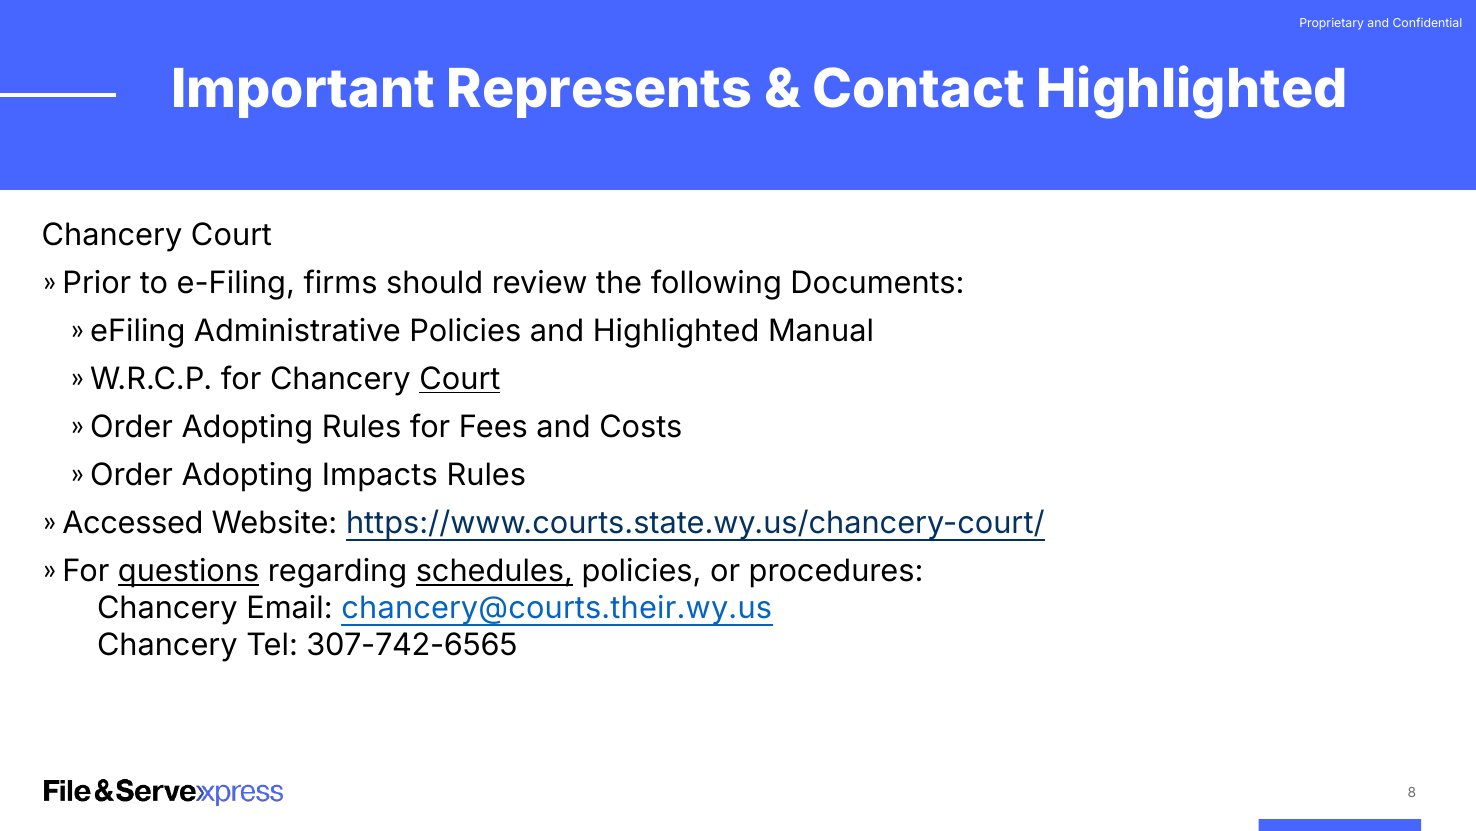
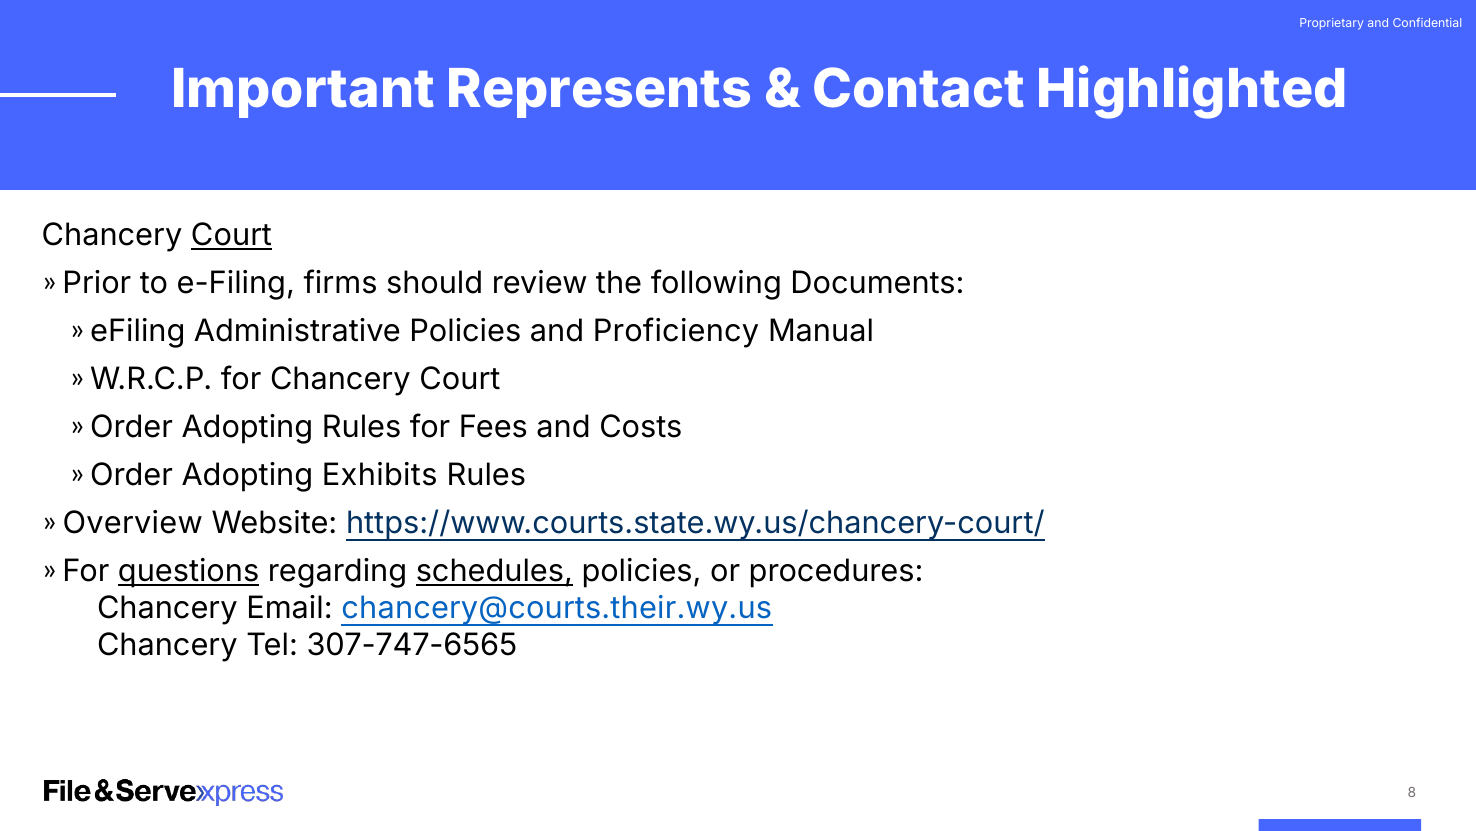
Court underline: none -> present (231, 235)
and Highlighted: Highlighted -> Proficiency (676, 331)
Court underline: present -> none (460, 379)
Impacts: Impacts -> Exhibits (380, 475)
Accessed: Accessed -> Overview (133, 523)
307-742-6565: 307-742-6565 -> 307-747-6565 (412, 645)
